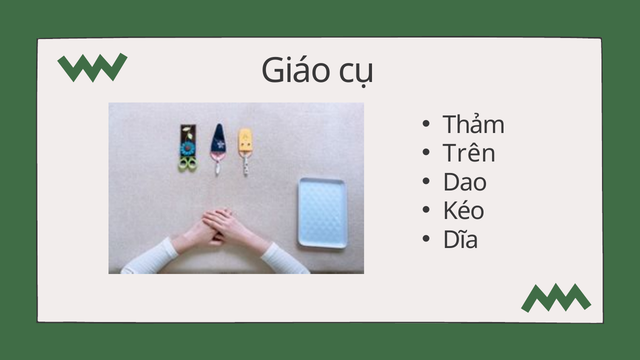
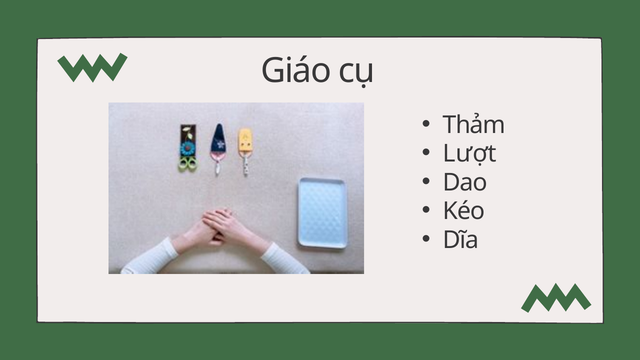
Trên: Trên -> Lượt (470, 154)
